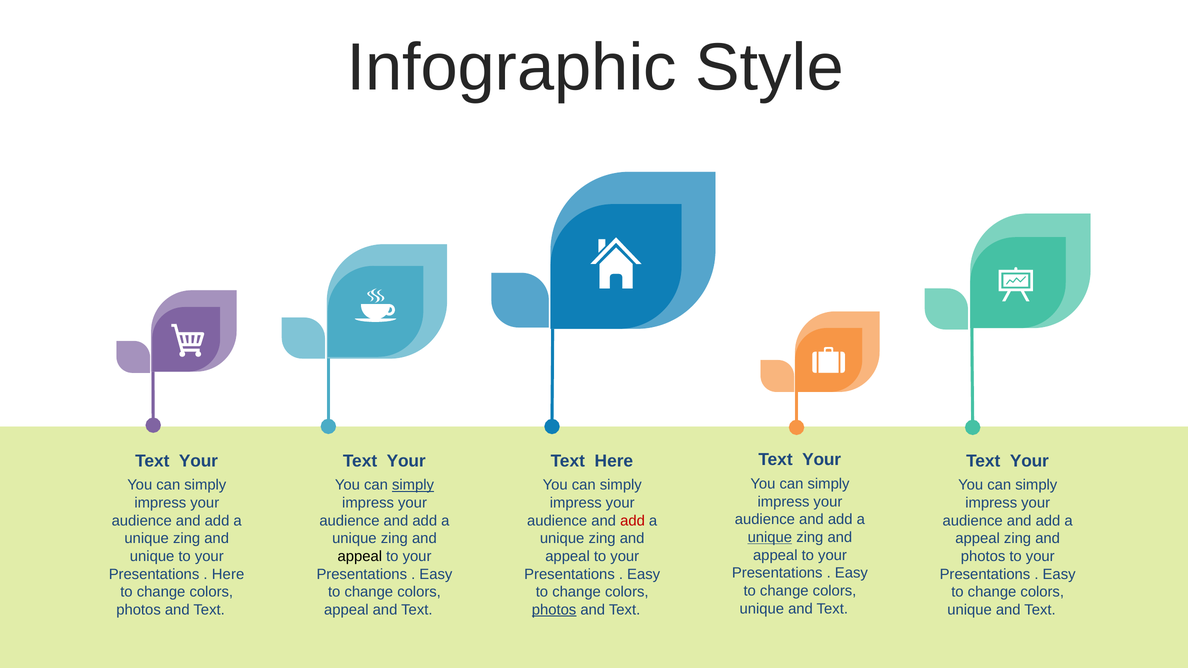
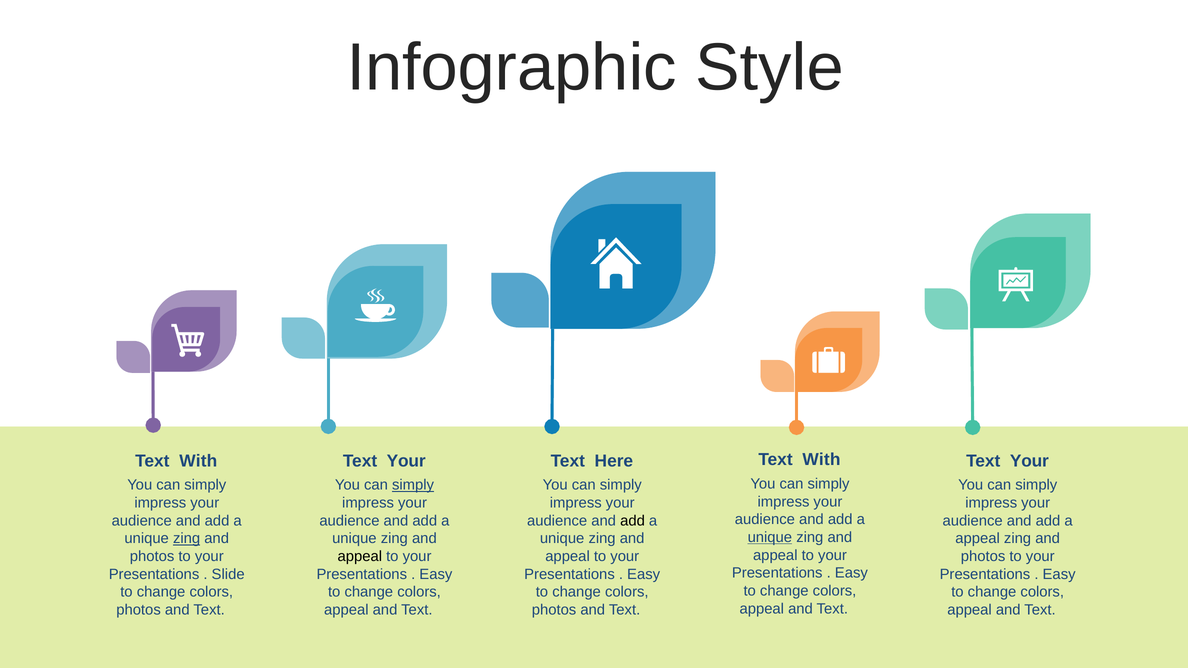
Your: Your -> With (821, 460)
Your: Your -> With (198, 461)
add colour: red -> black (633, 521)
zing underline: none -> present (187, 539)
unique: unique -> photos (152, 556)
Here: Here -> Slide (228, 574)
unique: unique -> appeal (762, 609)
photos underline: present -> none (554, 610)
unique: unique -> appeal (970, 610)
